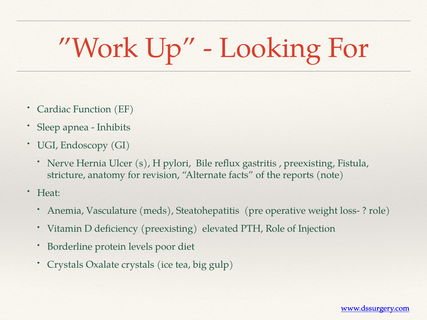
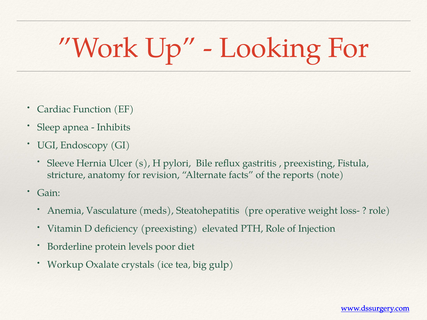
Nerve: Nerve -> Sleeve (61, 163)
Heat: Heat -> Gain (49, 193)
Crystals: Crystals -> Workup (65, 265)
